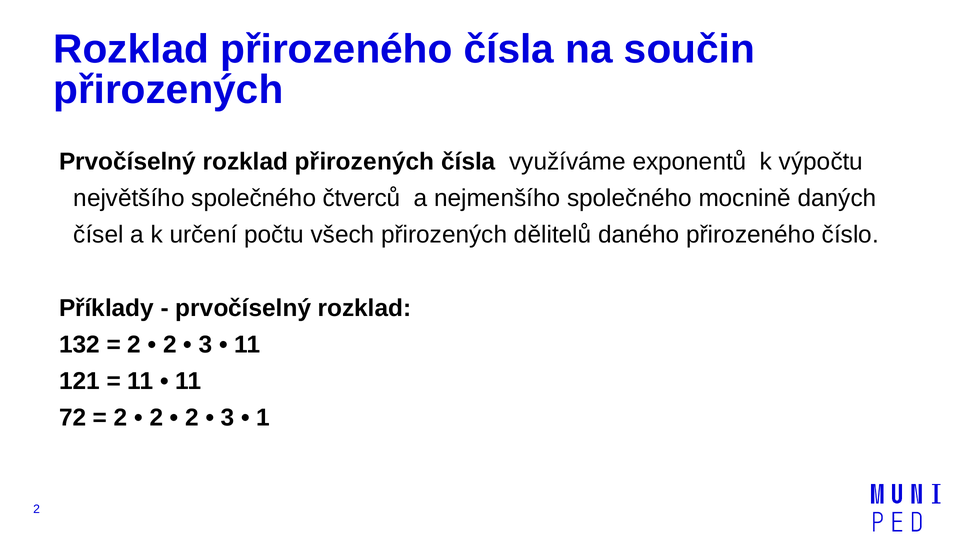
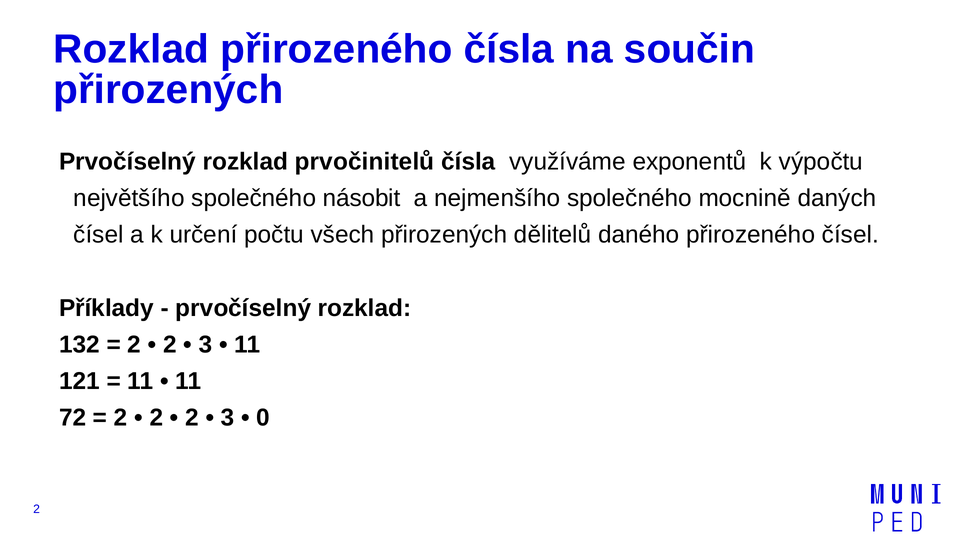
rozklad přirozených: přirozených -> prvočinitelů (365, 162)
čtverců: čtverců -> násobit (362, 198)
přirozeného číslo: číslo -> čísel (850, 235)
1: 1 -> 0 (263, 418)
